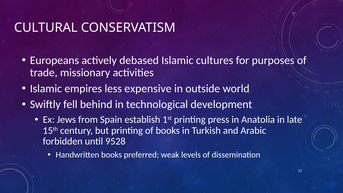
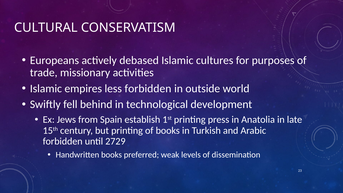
less expensive: expensive -> forbidden (148, 89)
9528: 9528 -> 2729 (115, 141)
